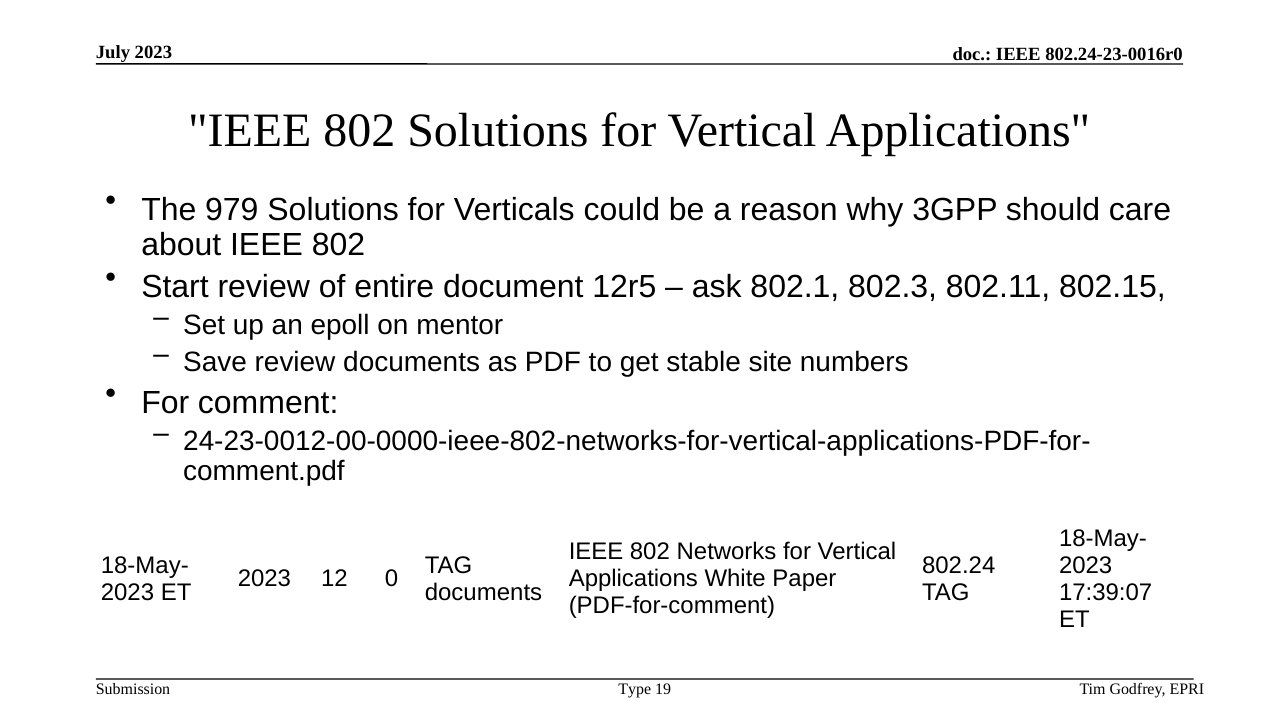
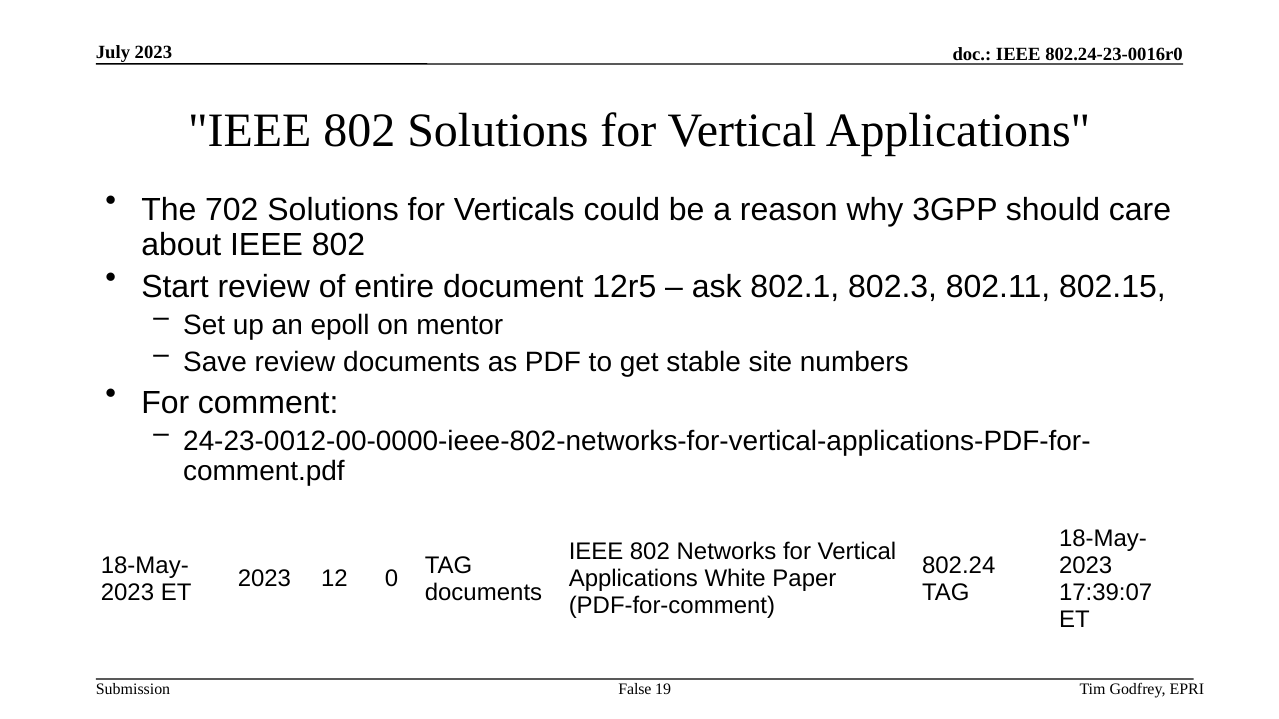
979: 979 -> 702 (232, 210)
Type: Type -> False (635, 690)
